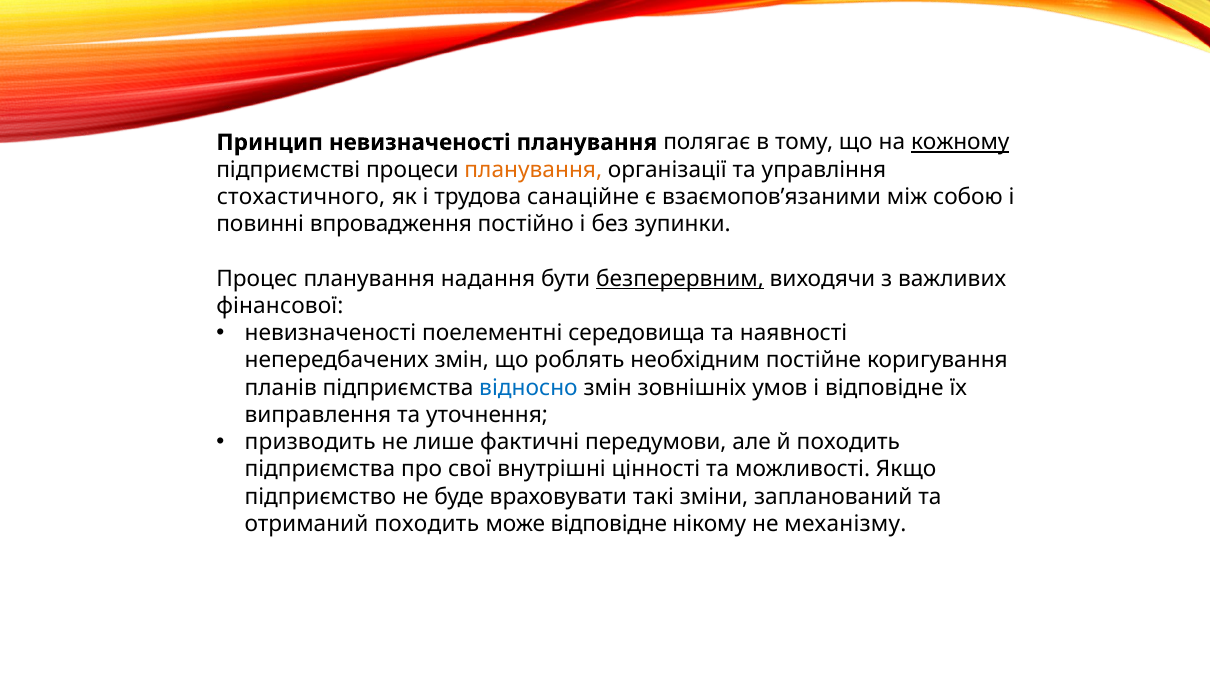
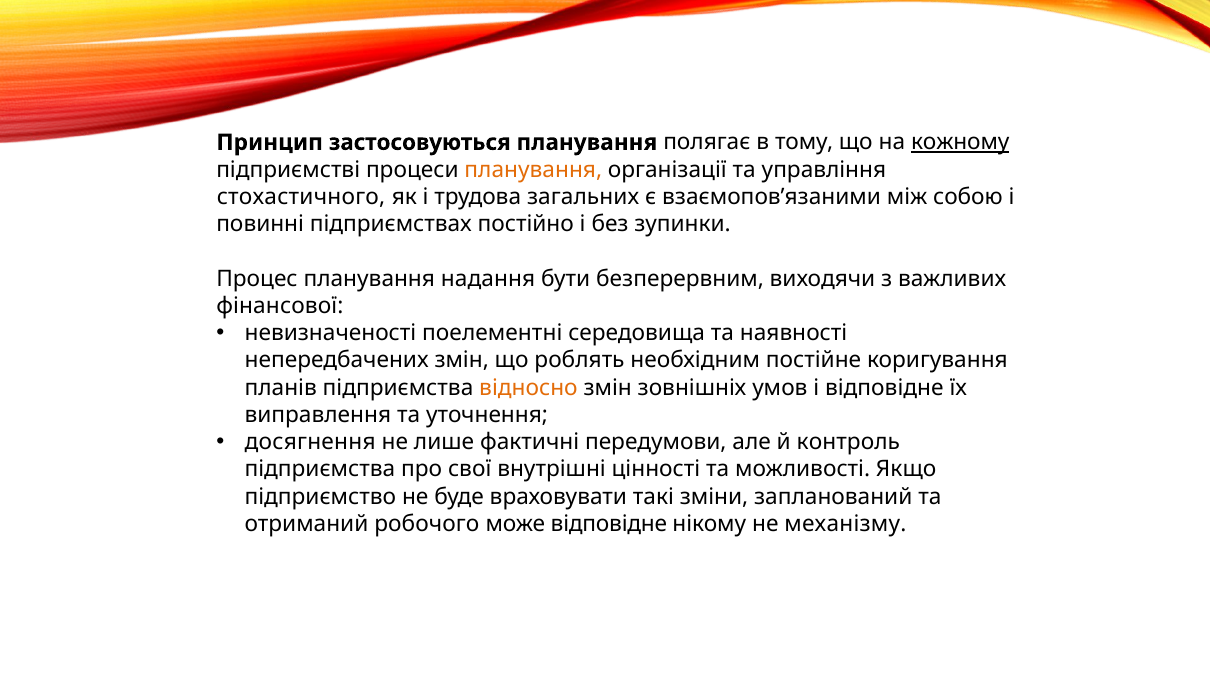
Принцип невизначеності: невизначеності -> застосовуються (420, 142)
санаційне: санаційне -> загальних (583, 197)
впровадження: впровадження -> підприємствах (391, 224)
безперервним underline: present -> none (680, 278)
відносно colour: blue -> orange (528, 387)
призводить: призводить -> досягнення (310, 442)
й походить: походить -> контроль (848, 442)
отриманий походить: походить -> робочого (427, 523)
